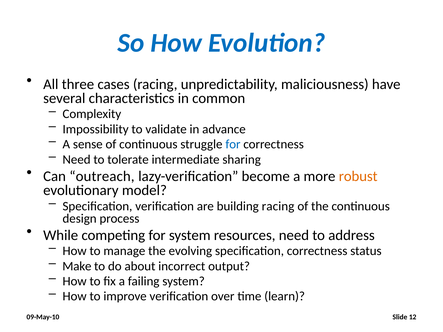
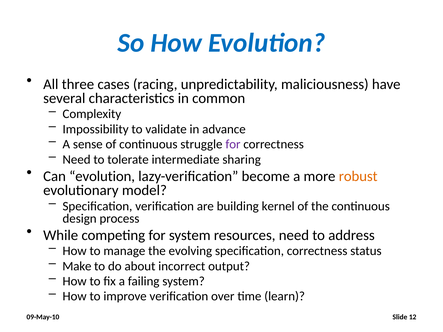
for colour: blue -> purple (233, 144)
Can outreach: outreach -> evolution (102, 176)
building racing: racing -> kernel (278, 206)
